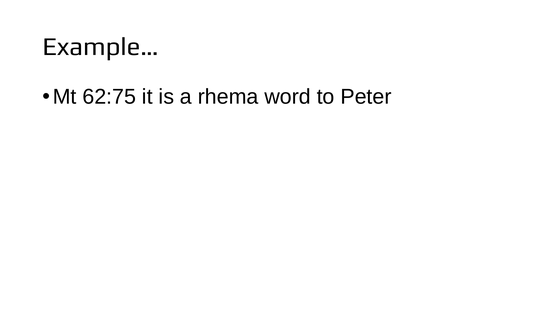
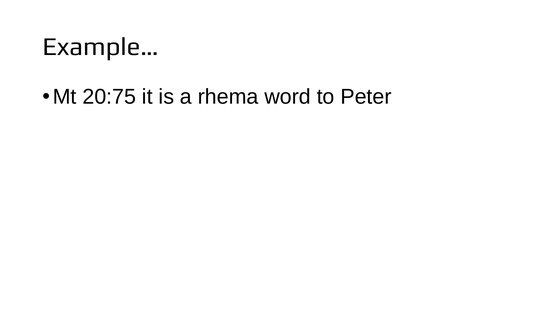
62:75: 62:75 -> 20:75 (109, 97)
